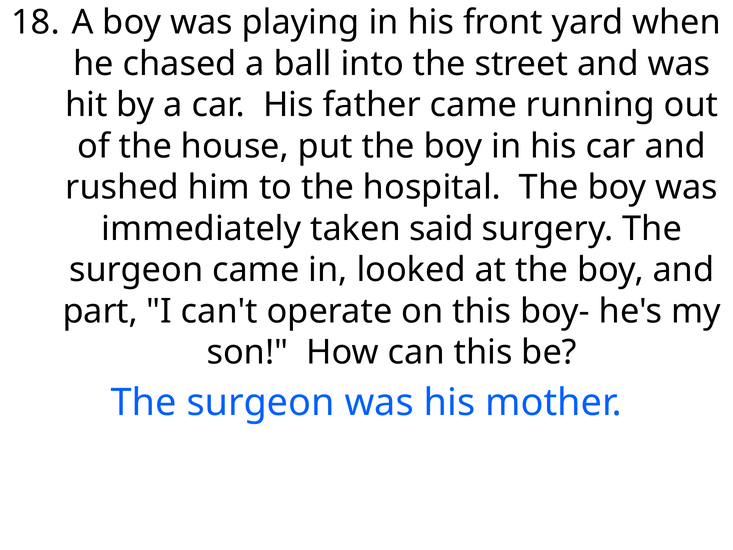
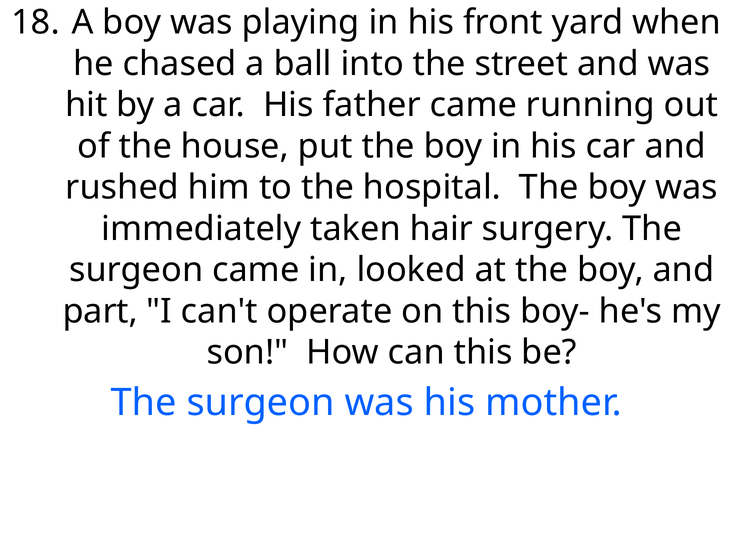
said: said -> hair (441, 229)
